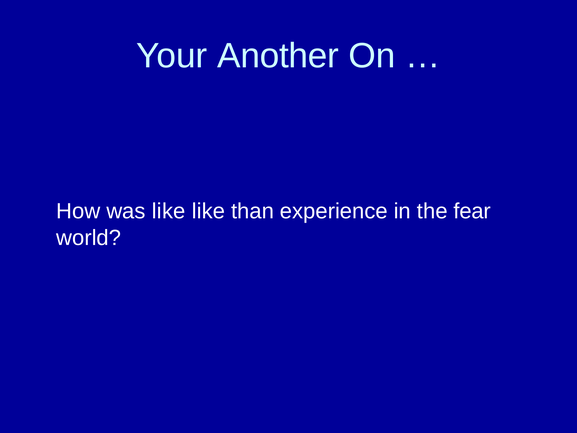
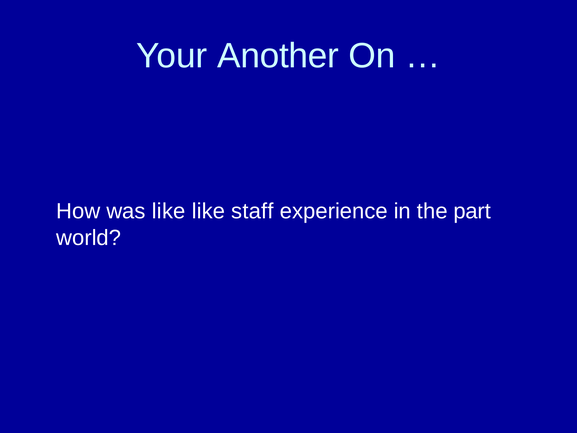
than: than -> staff (252, 211)
fear: fear -> part (472, 211)
